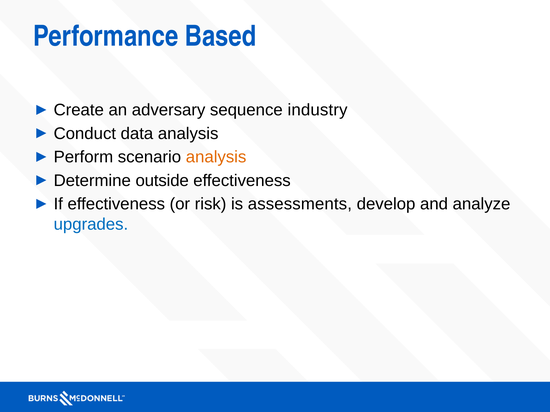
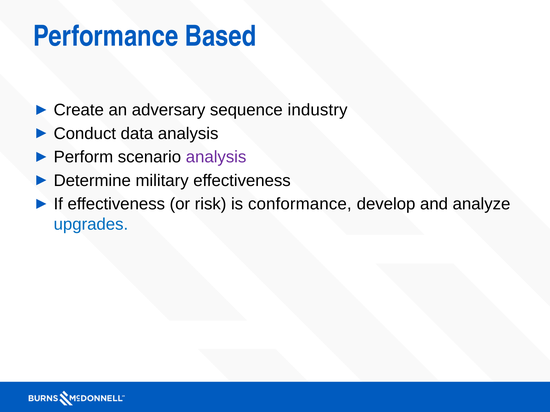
analysis colour: orange -> purple (216, 157)
outside: outside -> military (162, 181)
assessments: assessments -> conformance (300, 204)
